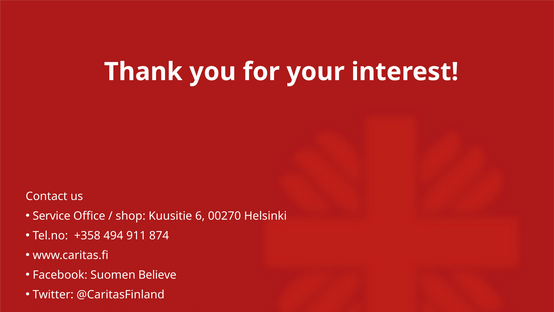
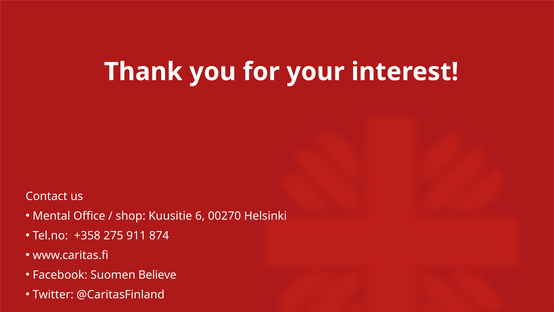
Service: Service -> Mental (51, 216)
494: 494 -> 275 (113, 235)
